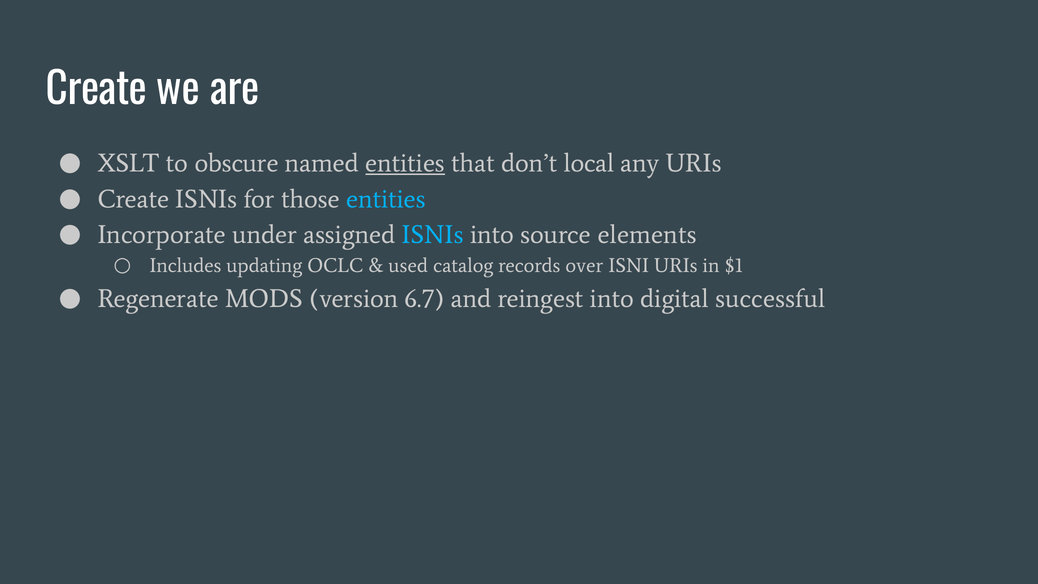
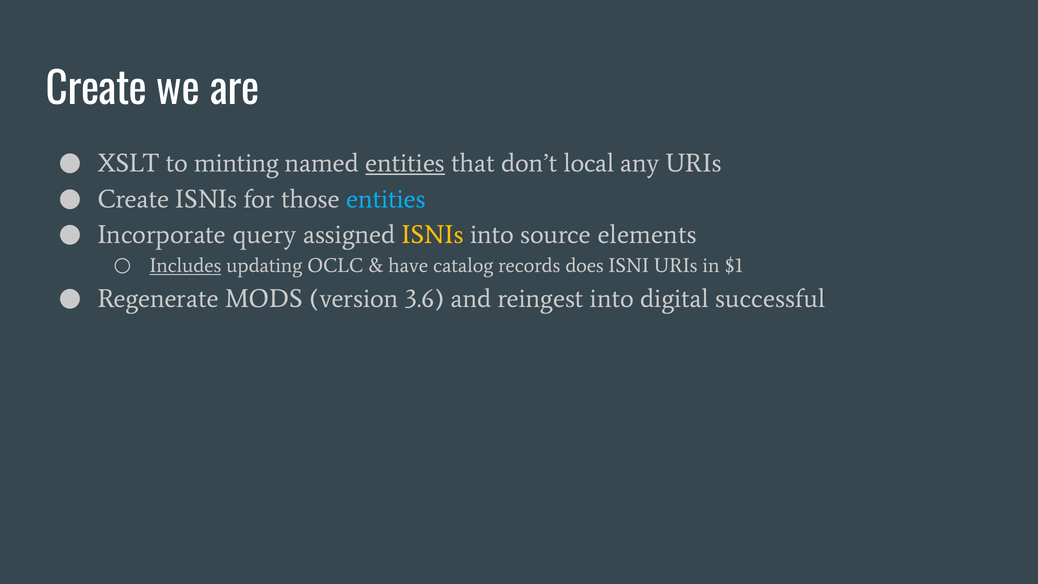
obscure: obscure -> minting (237, 163)
under: under -> query (264, 235)
ISNIs colour: light blue -> yellow (433, 235)
Includes underline: none -> present (185, 266)
used: used -> have (408, 266)
over: over -> does (585, 266)
6.7: 6.7 -> 3.6 (425, 298)
